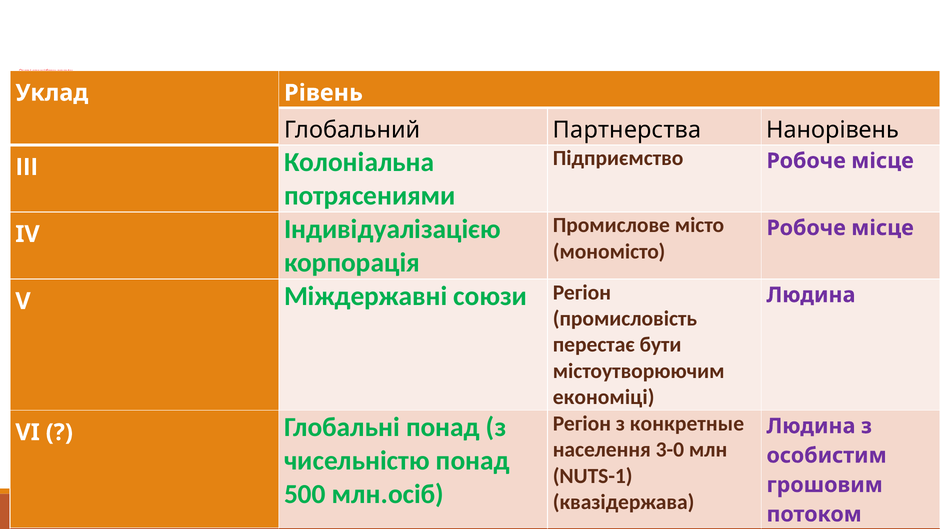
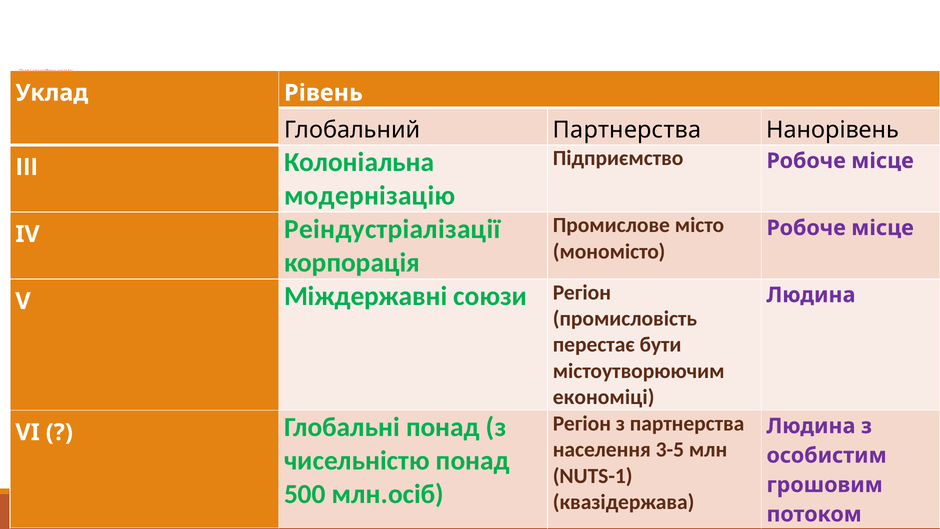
потрясениями: потрясениями -> модернізацію (370, 195)
Індивідуалізацією: Індивідуалізацією -> Реіндустріалізації (392, 229)
з конкретные: конкретные -> партнерства (687, 423)
3-0: 3-0 -> 3-5 (670, 450)
